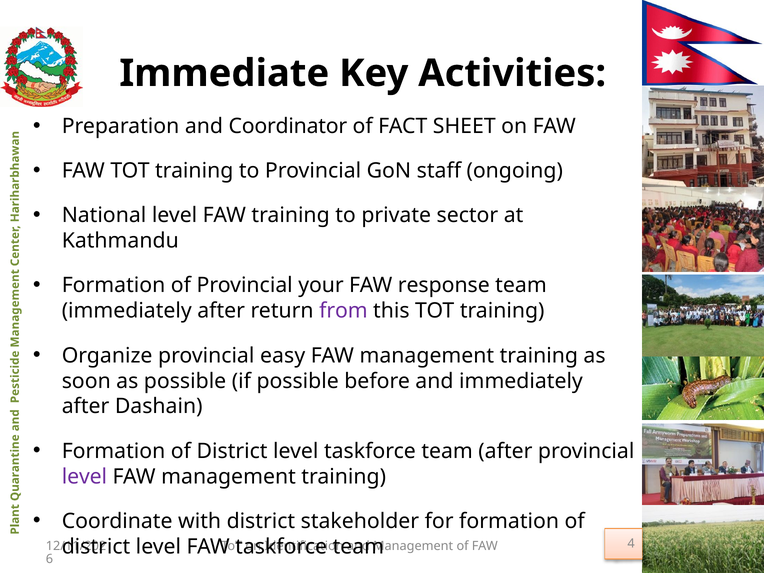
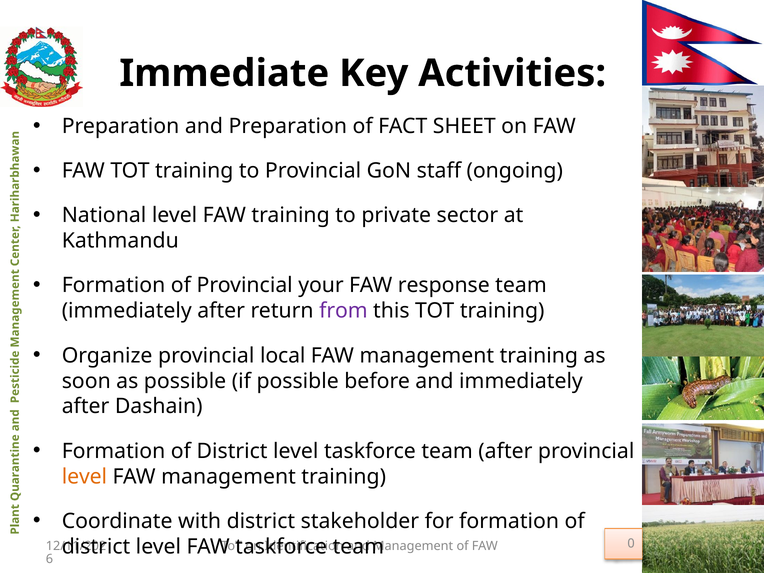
and Coordinator: Coordinator -> Preparation (288, 126)
easy: easy -> local (283, 356)
level colour: purple -> orange (84, 477)
4: 4 -> 0 (631, 544)
